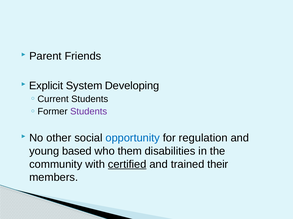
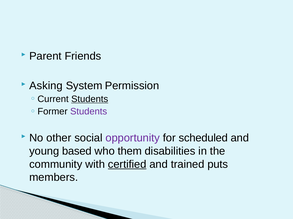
Explicit: Explicit -> Asking (46, 86)
Developing: Developing -> Permission (132, 86)
Students underline: none -> present (90, 99)
opportunity colour: blue -> purple (133, 138)
regulation: regulation -> scheduled (203, 138)
their: their -> puts (218, 165)
